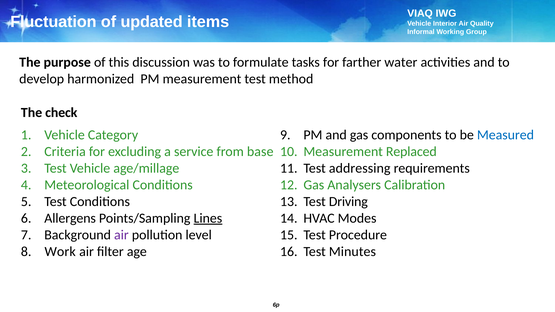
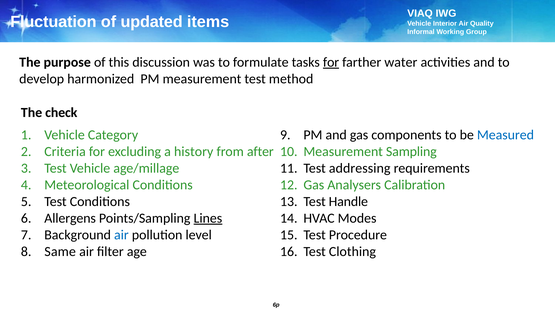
for underline: none -> present (331, 62)
service: service -> history (194, 152)
base: base -> after (260, 152)
Replaced: Replaced -> Sampling (411, 152)
Driving: Driving -> Handle (348, 202)
air colour: purple -> blue (121, 235)
Work: Work -> Same (60, 252)
Minutes: Minutes -> Clothing (352, 252)
